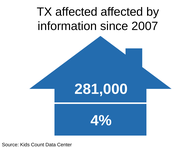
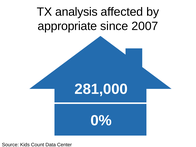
TX affected: affected -> analysis (76, 12)
information: information -> appropriate (67, 26)
4%: 4% -> 0% (101, 121)
